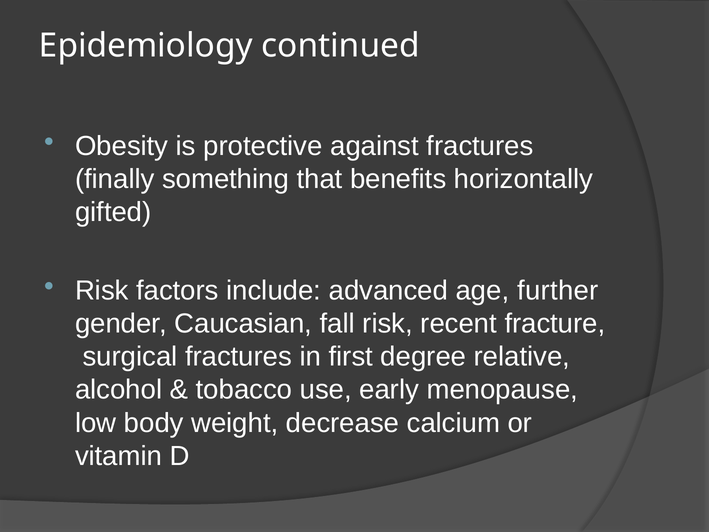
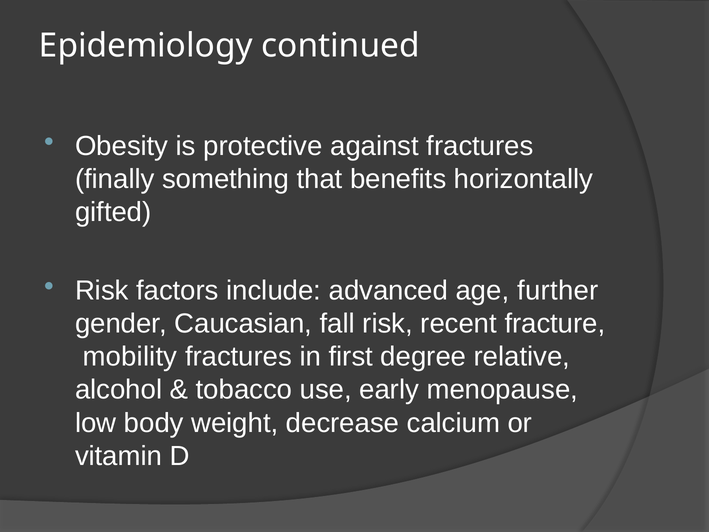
surgical: surgical -> mobility (130, 357)
